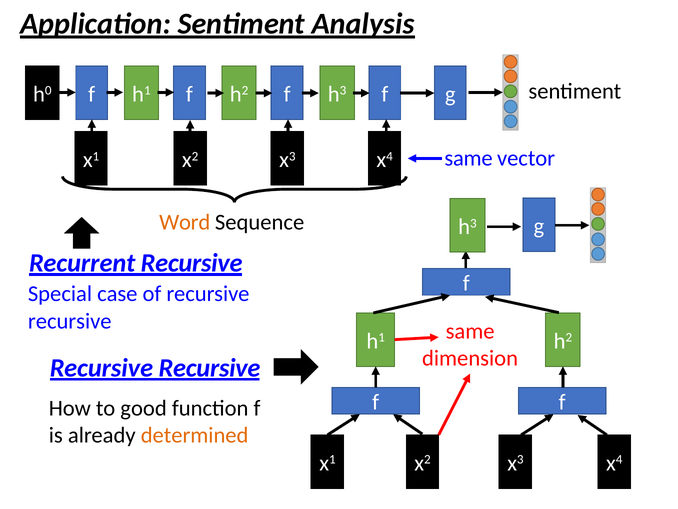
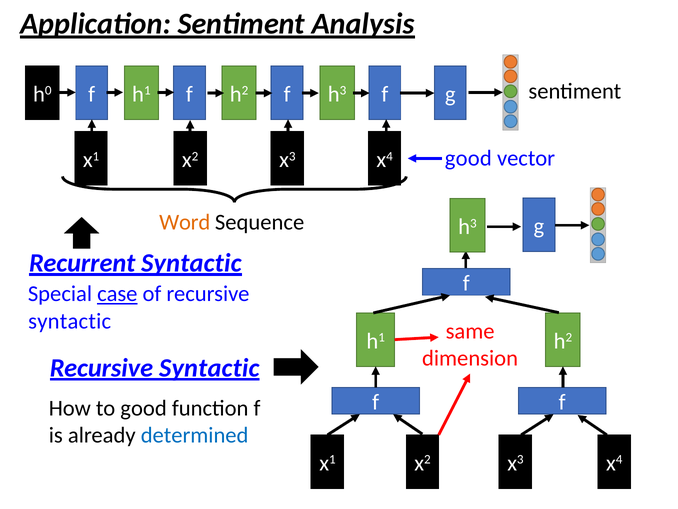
same: same -> good (468, 158)
Recurrent Recursive: Recursive -> Syntactic (191, 263)
case underline: none -> present (117, 294)
recursive: recursive -> syntactic (70, 321)
Recursive: Recursive -> Syntactic (209, 368)
determined colour: orange -> blue (195, 435)
